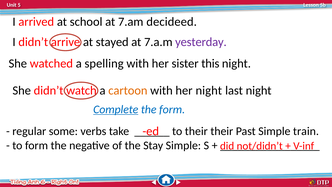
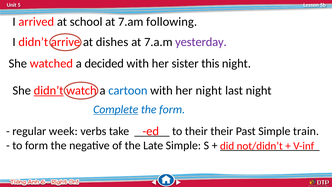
decideed: decideed -> following (172, 22)
stayed: stayed -> dishes (112, 42)
spelling: spelling -> decided (104, 64)
didn’t underline: none -> present (49, 90)
cartoon colour: orange -> blue (128, 90)
some: some -> week (63, 131)
Stay: Stay -> Late (153, 145)
